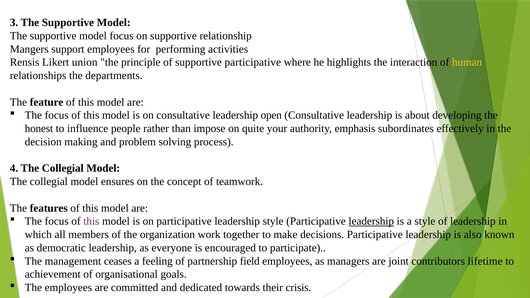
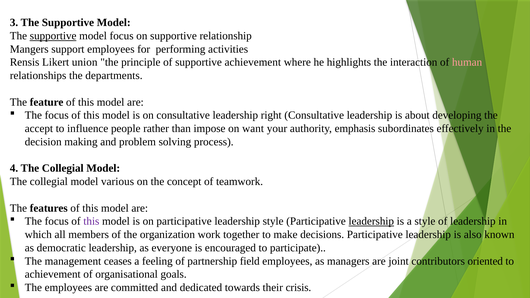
supportive underline: none -> present (53, 36)
supportive participative: participative -> achievement (253, 62)
human colour: yellow -> pink (467, 62)
open: open -> right (271, 115)
honest: honest -> accept (39, 129)
quite: quite -> want (253, 129)
ensures: ensures -> various (118, 182)
lifetime: lifetime -> oriented (485, 261)
